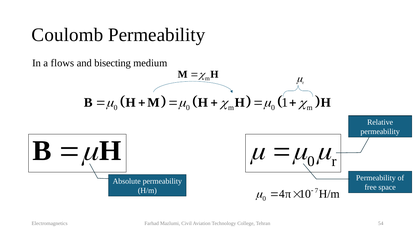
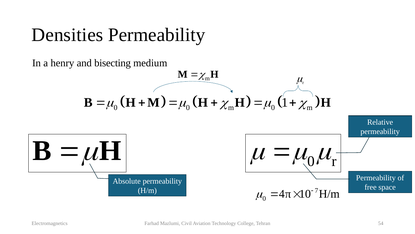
Coulomb: Coulomb -> Densities (67, 35)
flows: flows -> henry (62, 63)
